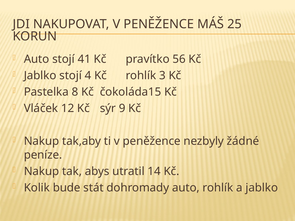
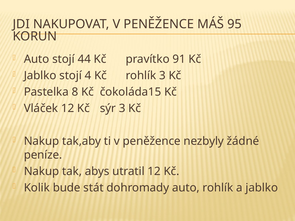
25: 25 -> 95 (234, 24)
41: 41 -> 44 (84, 59)
56: 56 -> 91 (179, 59)
sýr 9: 9 -> 3 (122, 108)
utratil 14: 14 -> 12 (154, 171)
